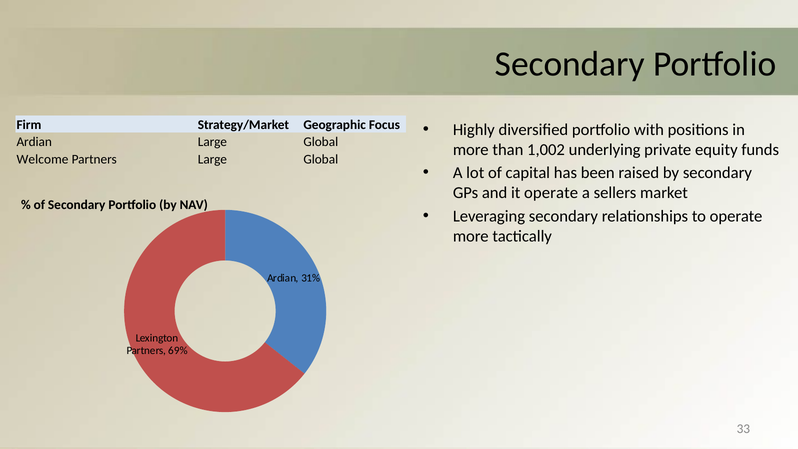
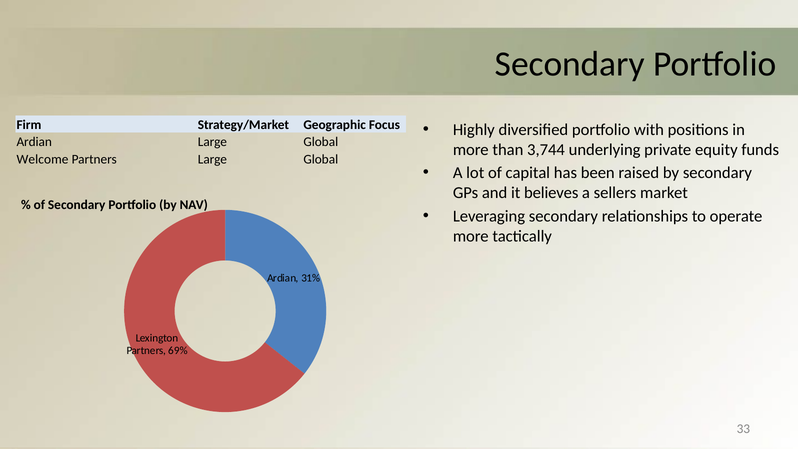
1,002: 1,002 -> 3,744 (546, 150)
it operate: operate -> believes (551, 193)
